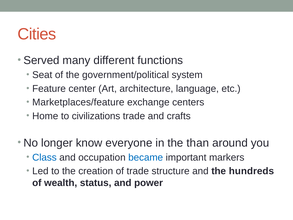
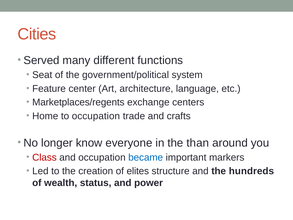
Marketplaces/feature: Marketplaces/feature -> Marketplaces/regents (78, 102)
to civilizations: civilizations -> occupation (96, 116)
Class colour: blue -> red (44, 157)
of trade: trade -> elites (138, 171)
